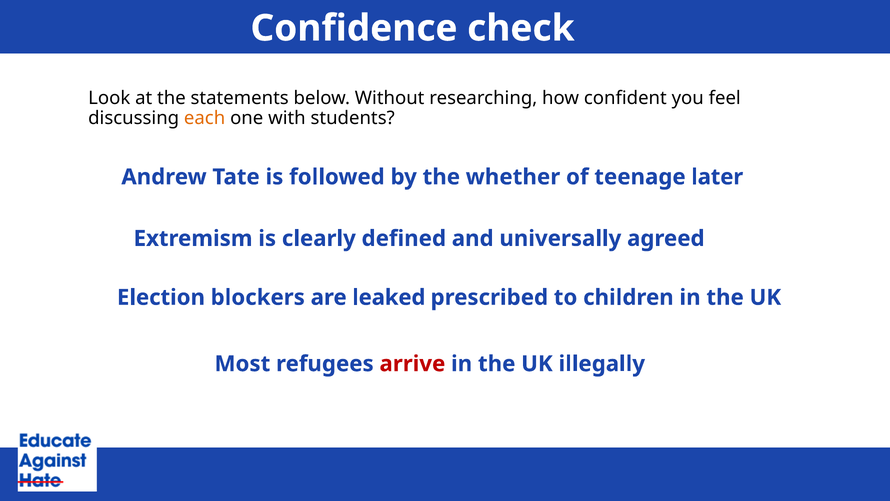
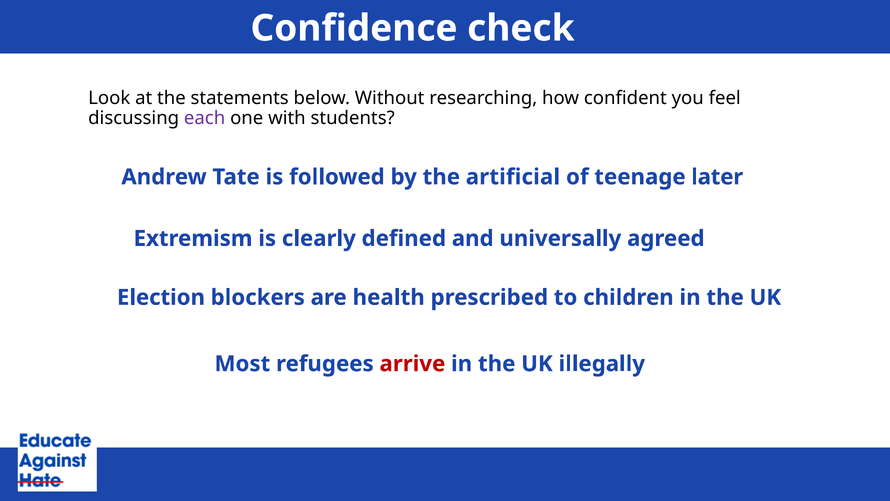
each colour: orange -> purple (205, 118)
whether: whether -> artificial (513, 177)
leaked: leaked -> health (389, 297)
